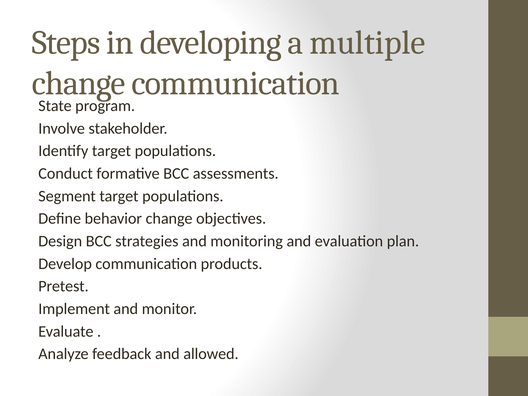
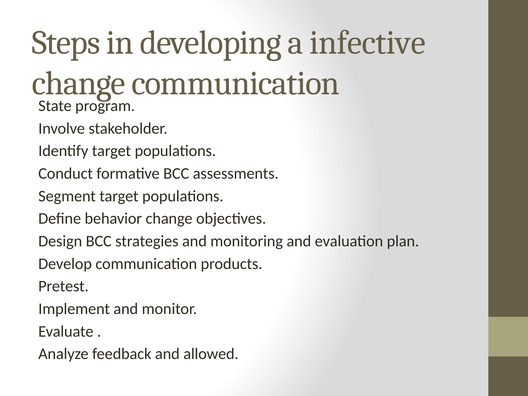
multiple: multiple -> infective (367, 43)
